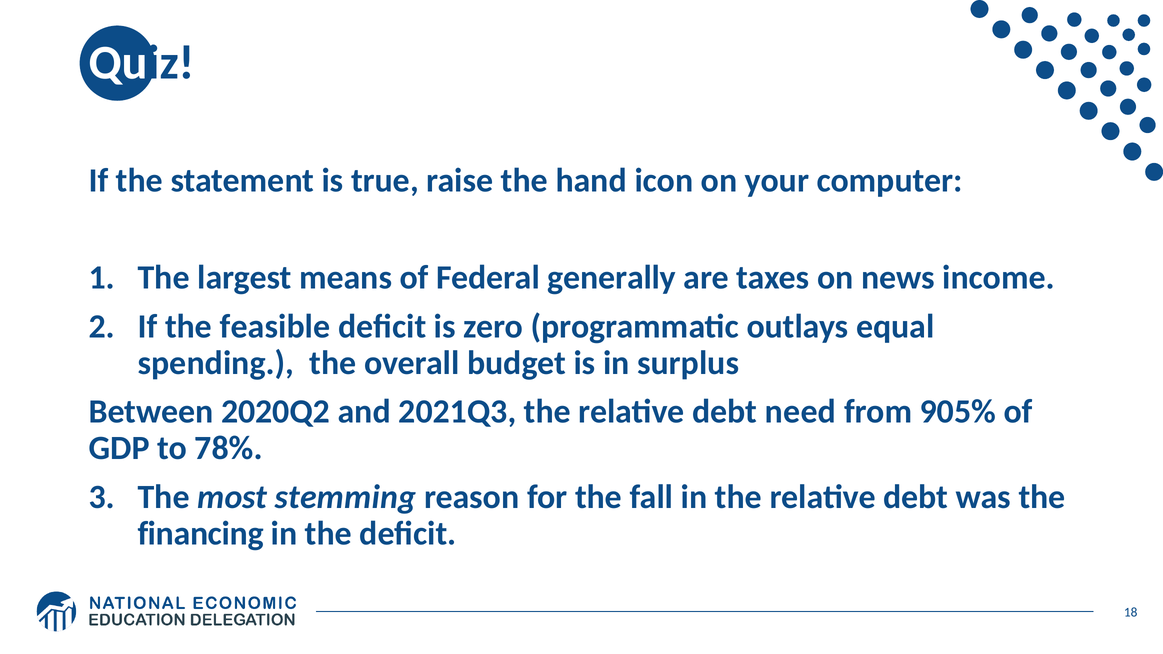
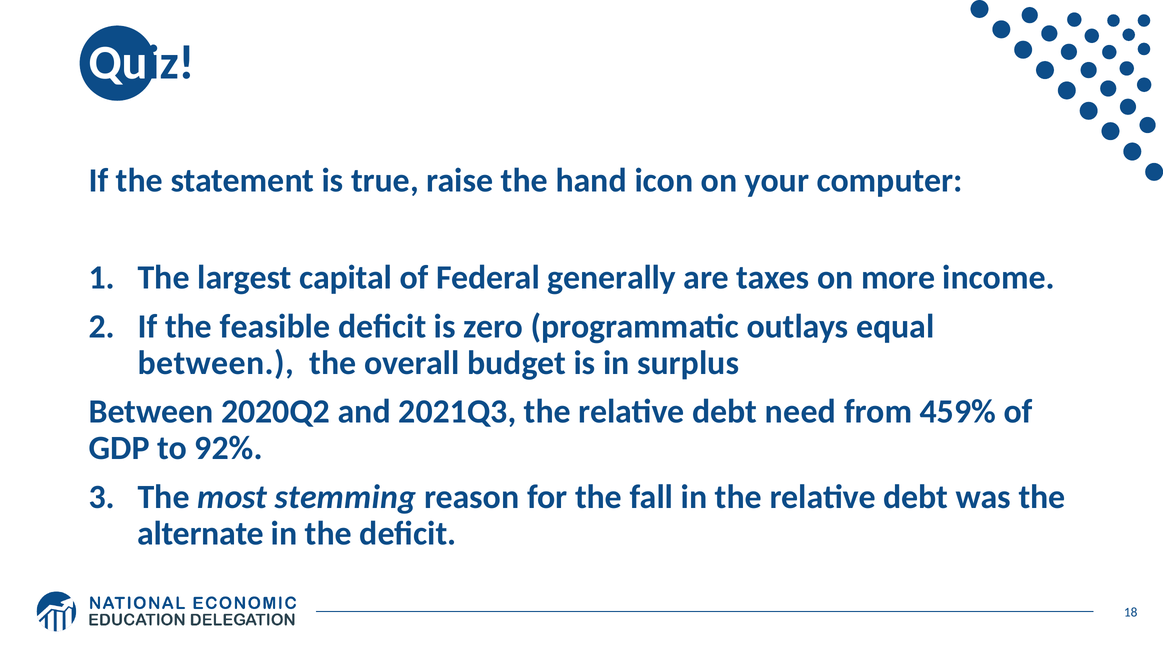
means: means -> capital (346, 278)
news: news -> more (898, 278)
spending: spending -> between (216, 363)
905%: 905% -> 459% (958, 412)
78%: 78% -> 92% (229, 448)
financing: financing -> alternate (201, 534)
